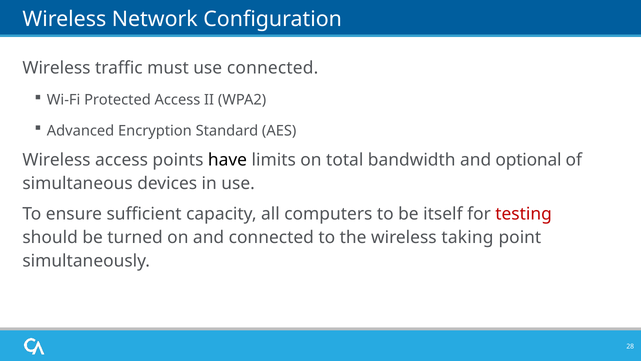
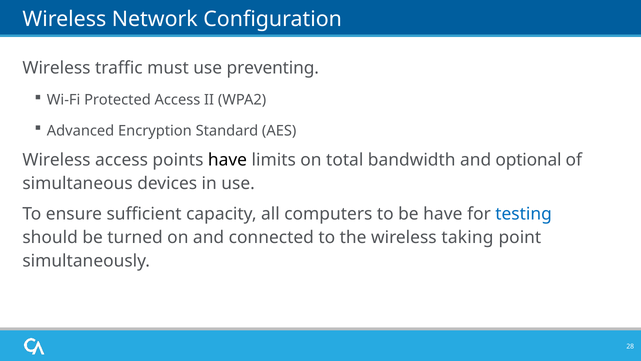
use connected: connected -> preventing (273, 68)
be itself: itself -> have (443, 214)
testing colour: red -> blue (524, 214)
